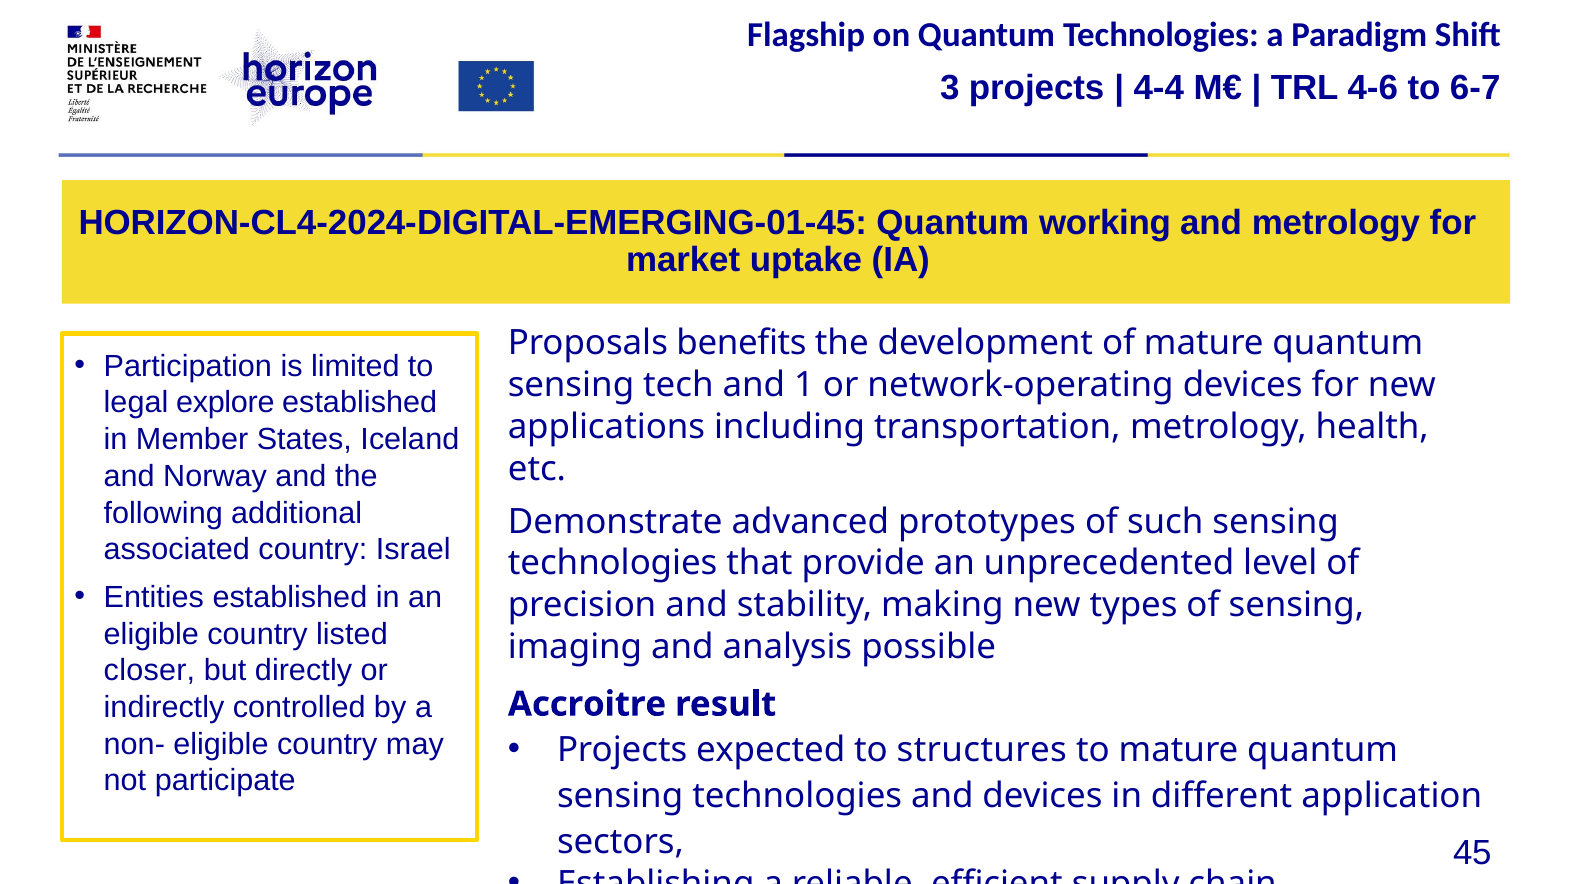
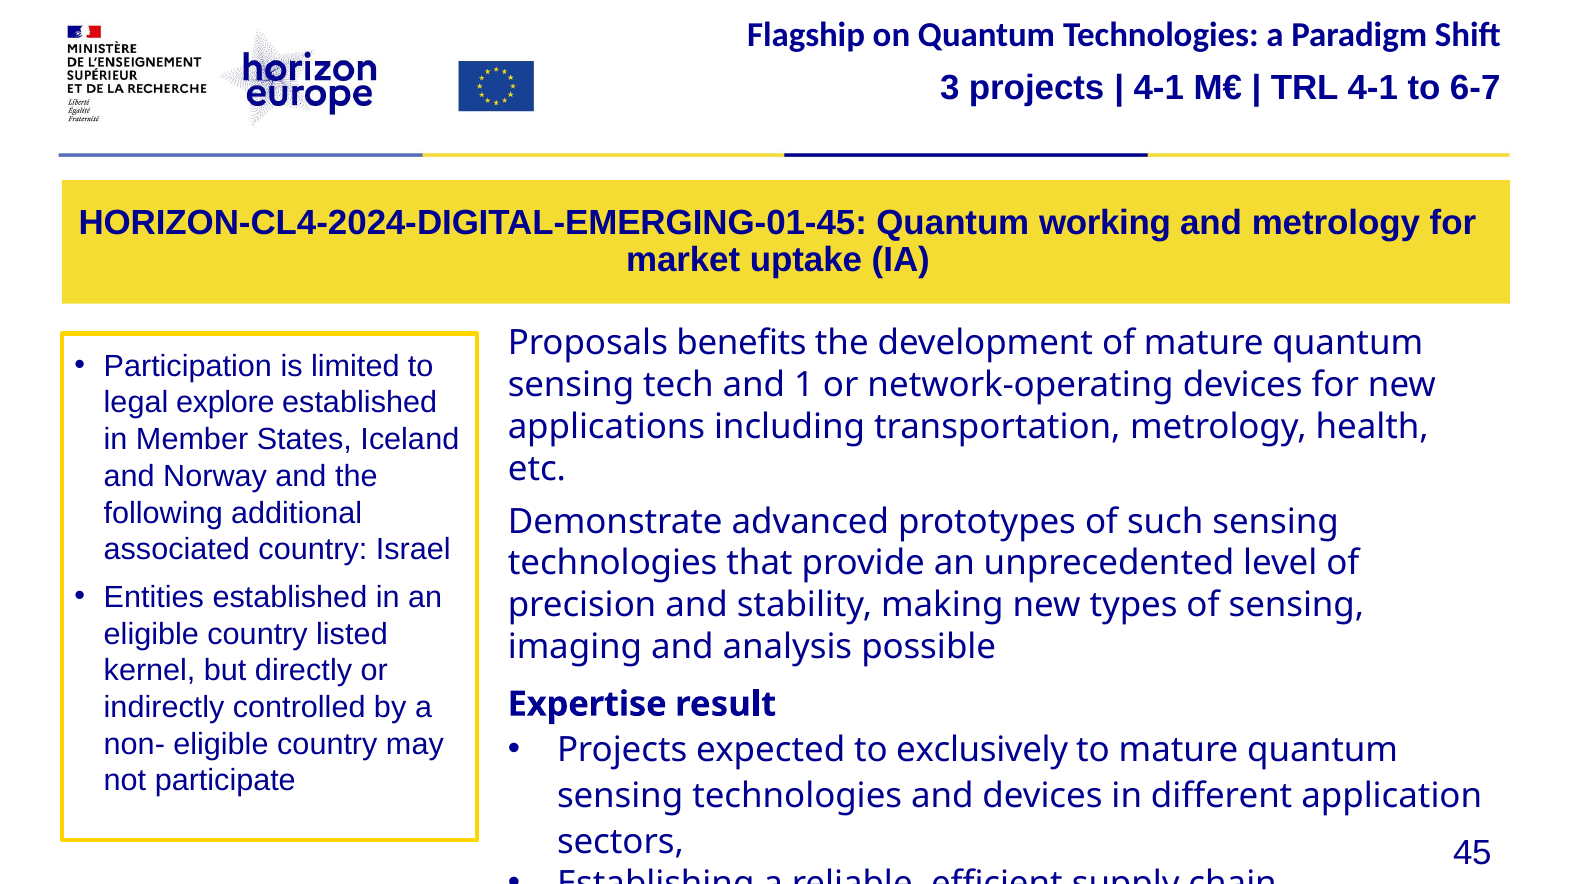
4-4: 4-4 -> 4-1 (1159, 88)
TRL 4-6: 4-6 -> 4-1 (1373, 88)
closer: closer -> kernel (150, 671)
Accroitre: Accroitre -> Expertise (587, 704)
structures: structures -> exclusively (982, 750)
